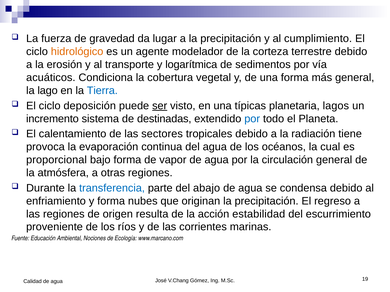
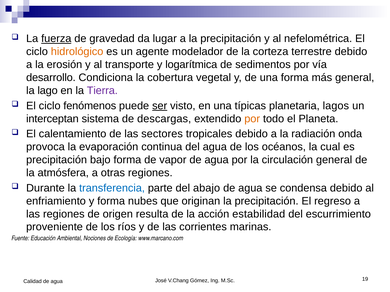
fuerza underline: none -> present (56, 39)
cumplimiento: cumplimiento -> nefelométrica (318, 39)
acuáticos: acuáticos -> desarrollo (51, 78)
Tierra colour: blue -> purple (102, 91)
deposición: deposición -> fenómenos (90, 106)
incremento: incremento -> interceptan (52, 119)
destinadas: destinadas -> descargas (164, 119)
por colour: blue -> orange (252, 119)
tiene: tiene -> onda (350, 134)
proporcional: proporcional -> precipitación (57, 160)
